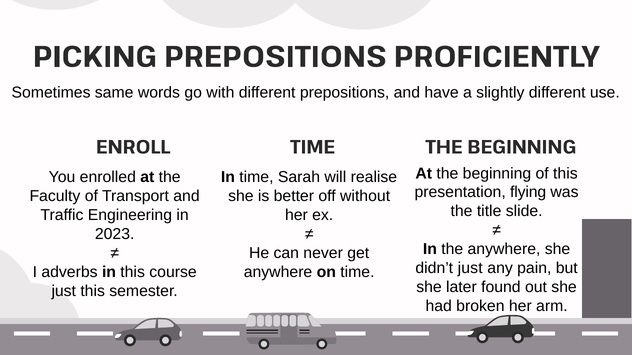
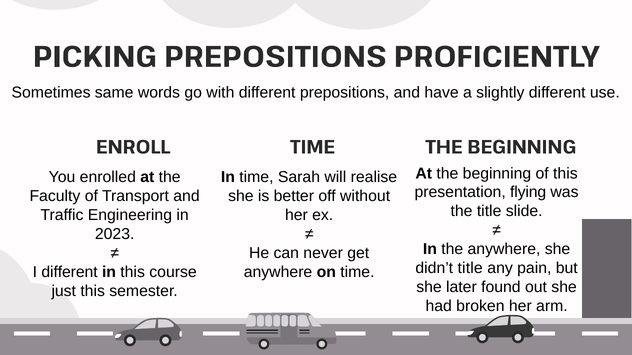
didn’t just: just -> title (470, 268)
I adverbs: adverbs -> different (70, 272)
